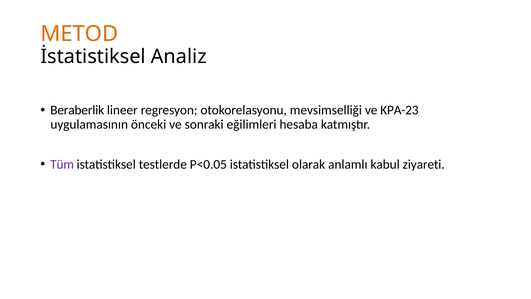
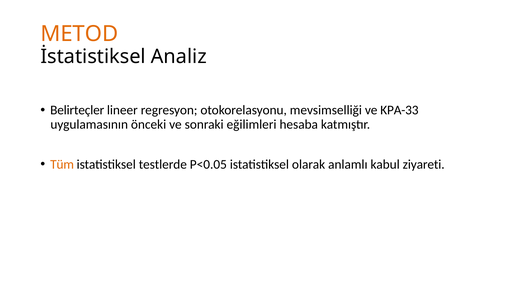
Beraberlik: Beraberlik -> Belirteçler (77, 110)
KPA-23: KPA-23 -> KPA-33 (399, 110)
Tüm colour: purple -> orange (62, 164)
